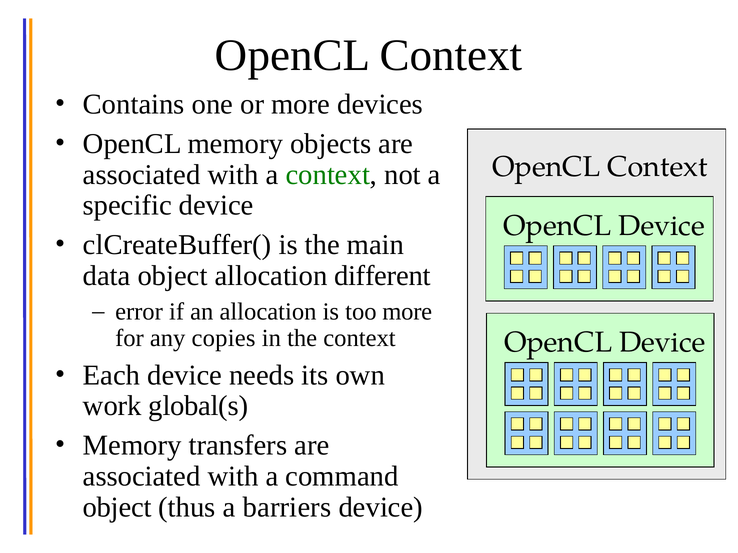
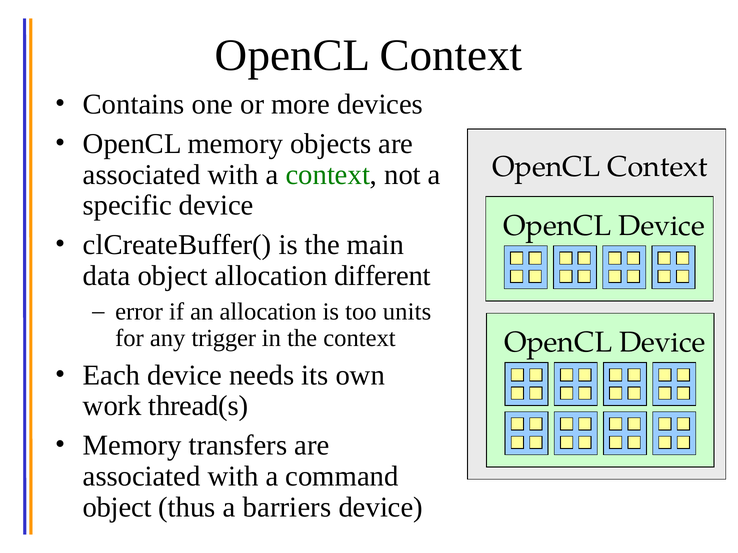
too more: more -> units (407, 312)
copies: copies -> trigger (224, 338)
global(s: global(s -> thread(s (198, 406)
